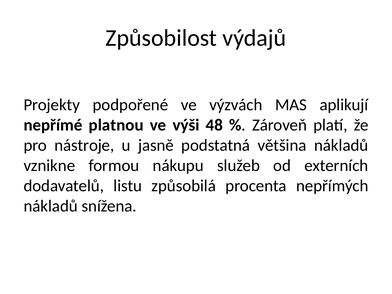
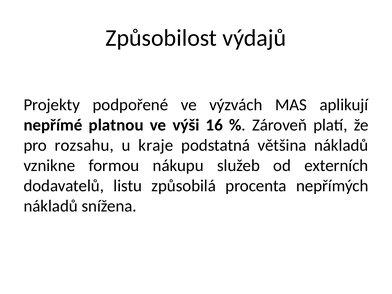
48: 48 -> 16 (214, 125)
nástroje: nástroje -> rozsahu (84, 145)
jasně: jasně -> kraje (156, 145)
